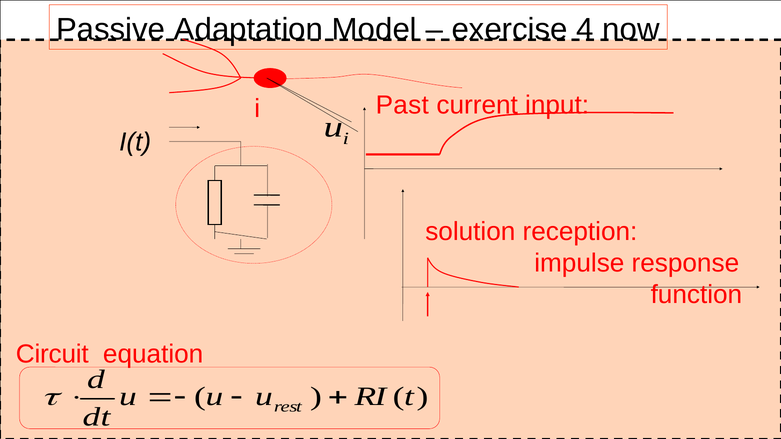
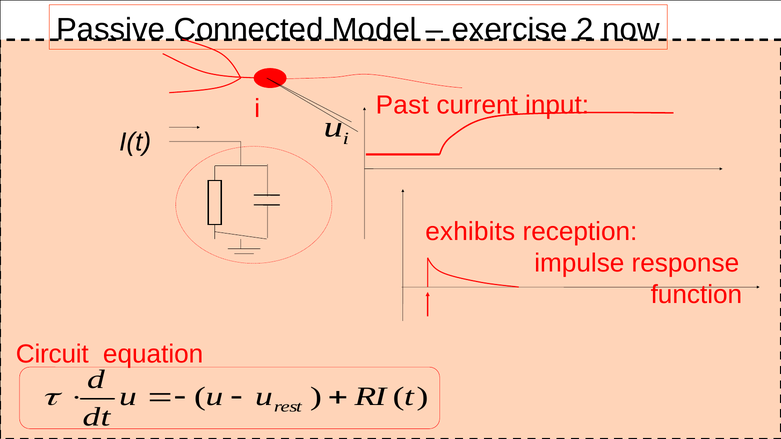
Adaptation: Adaptation -> Connected (249, 29)
4: 4 -> 2 (585, 29)
solution: solution -> exhibits (470, 232)
